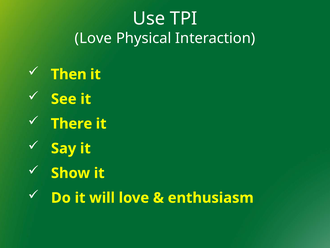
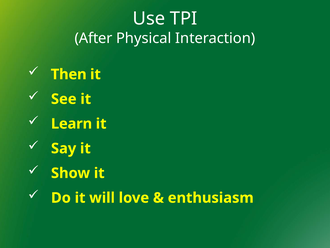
Love: Love -> After (93, 38)
There: There -> Learn (72, 124)
